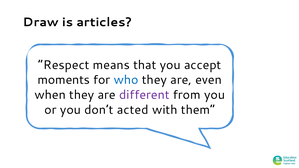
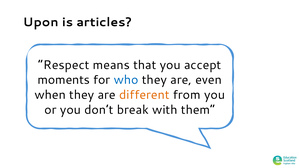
Draw: Draw -> Upon (41, 22)
different colour: purple -> orange (144, 95)
acted: acted -> break (133, 110)
